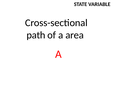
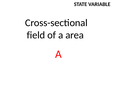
path: path -> field (36, 35)
